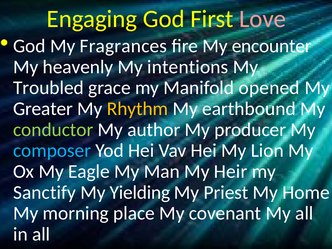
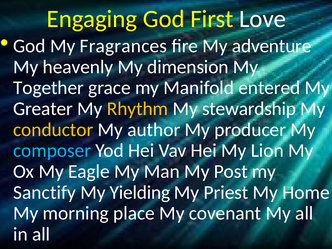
Love colour: pink -> white (263, 19)
encounter: encounter -> adventure (272, 46)
intentions: intentions -> dimension (188, 67)
Troubled: Troubled -> Together (48, 88)
opened: opened -> entered (269, 88)
earthbound: earthbound -> stewardship (249, 109)
conductor colour: light green -> yellow (53, 130)
Heir: Heir -> Post (231, 171)
